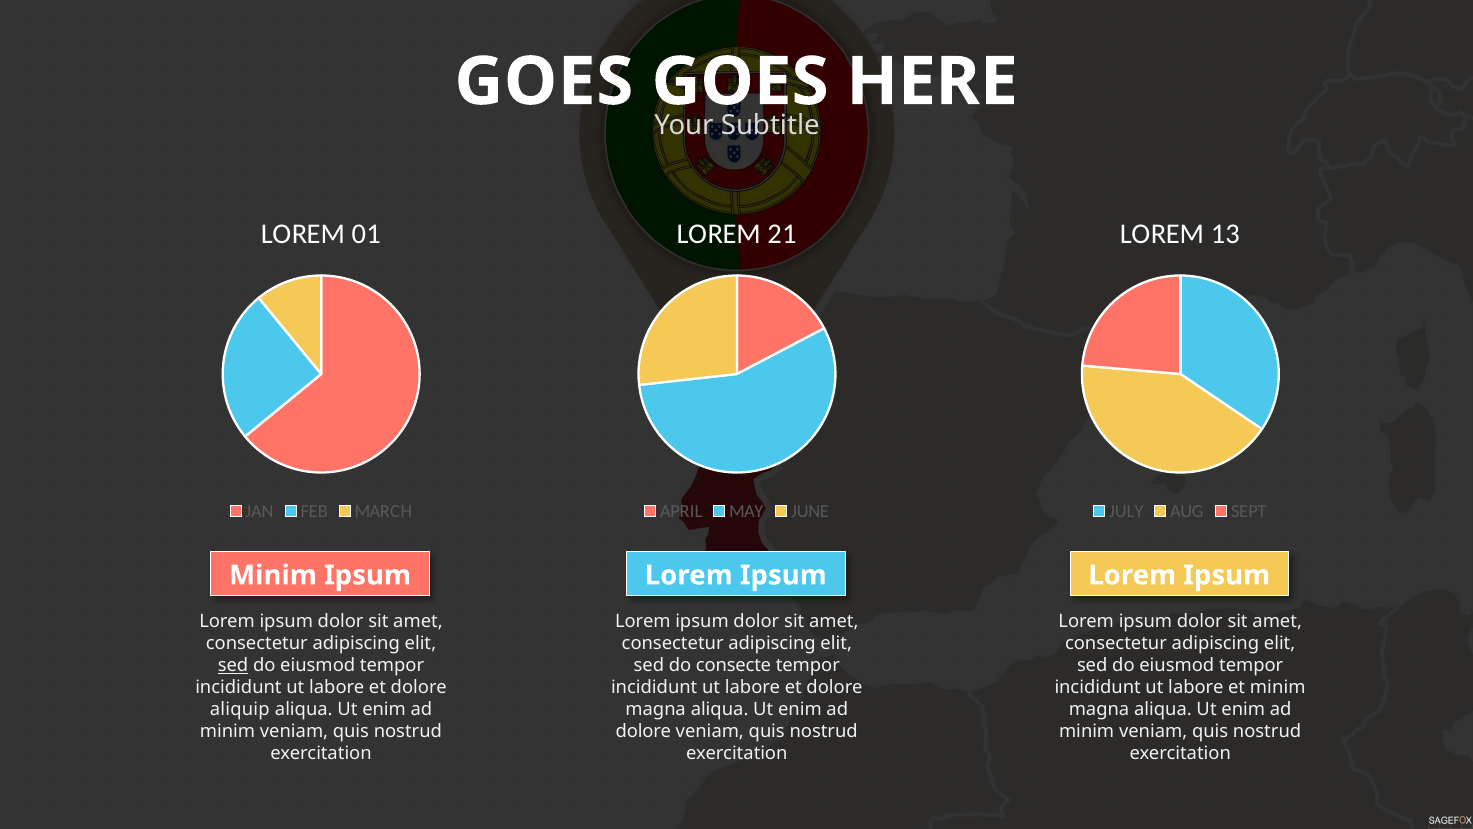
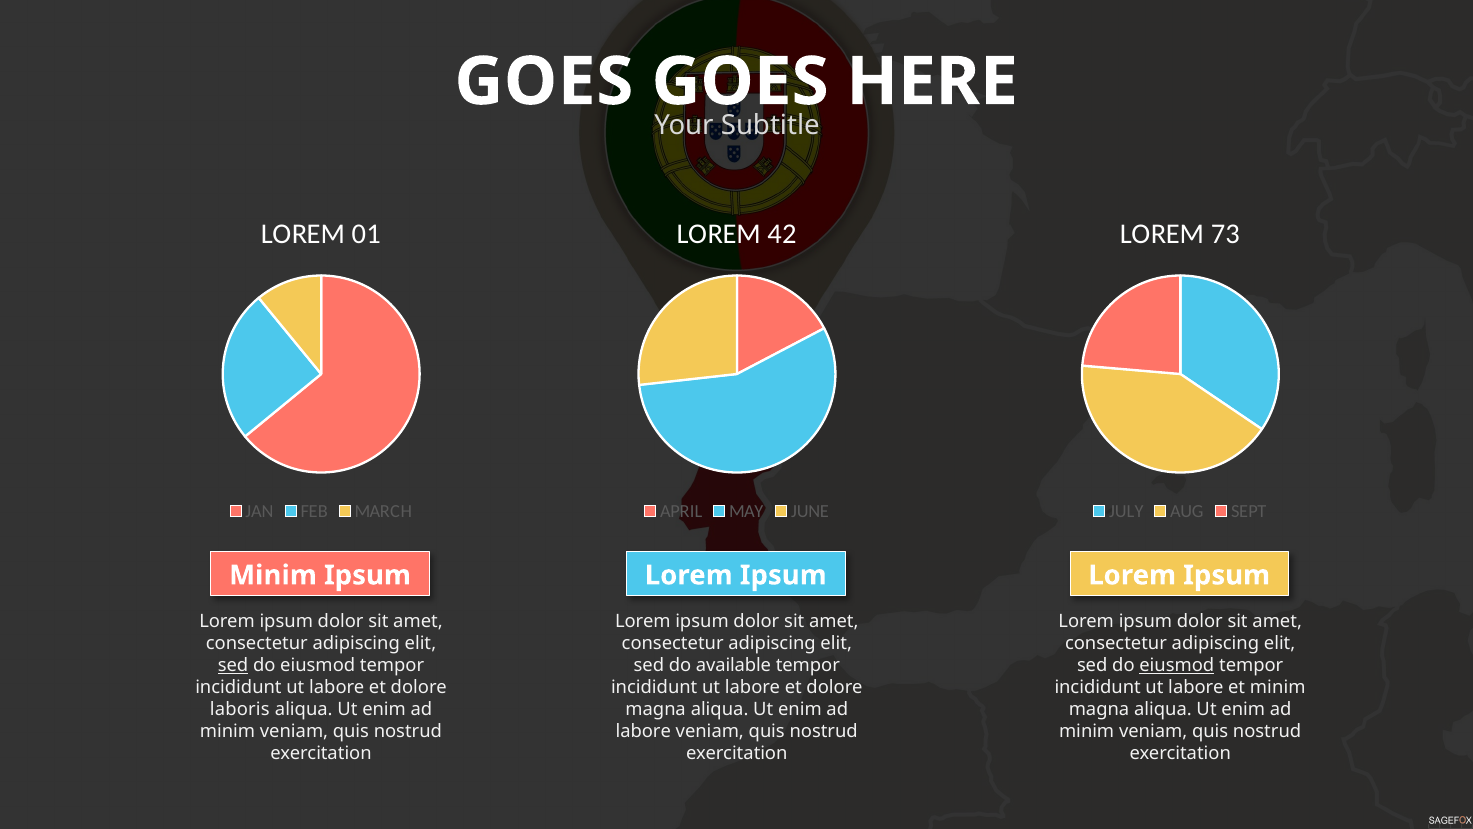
21: 21 -> 42 (782, 234)
13: 13 -> 73 (1225, 234)
consecte: consecte -> available (734, 665)
eiusmod underline: none -> present (1177, 665)
aliquip: aliquip -> laboris (240, 709)
dolore: dolore -> labore (643, 731)
